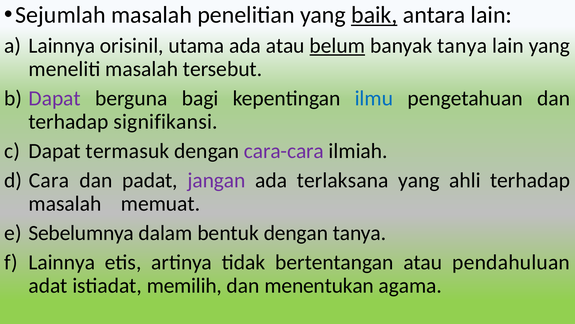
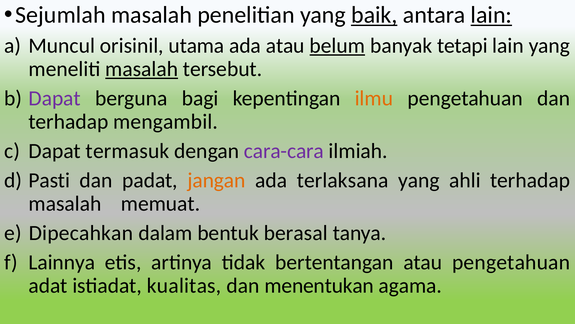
lain underline: none -> present (491, 15)
Lainnya: Lainnya -> Muncul (62, 46)
banyak tanya: tanya -> tetapi (462, 46)
masalah underline: none -> present (142, 69)
ilmu colour: blue -> orange (374, 98)
signifikansi: signifikansi -> mengambil (166, 121)
Cara: Cara -> Pasti (49, 180)
jangan colour: purple -> orange (216, 180)
Sebelumnya: Sebelumnya -> Dipecahkan (81, 233)
bentuk dengan: dengan -> berasal (296, 233)
atau pendahuluan: pendahuluan -> pengetahuan (511, 262)
memilih: memilih -> kualitas (184, 285)
